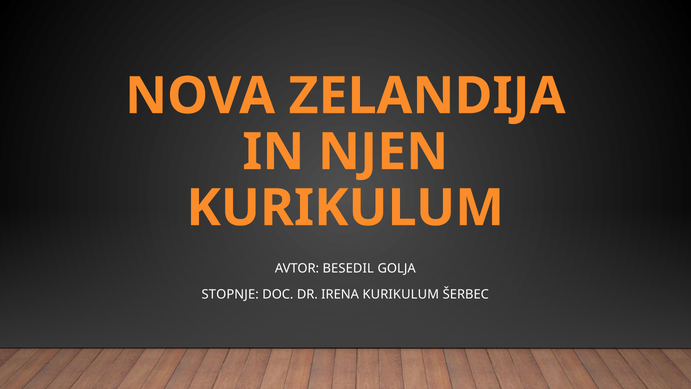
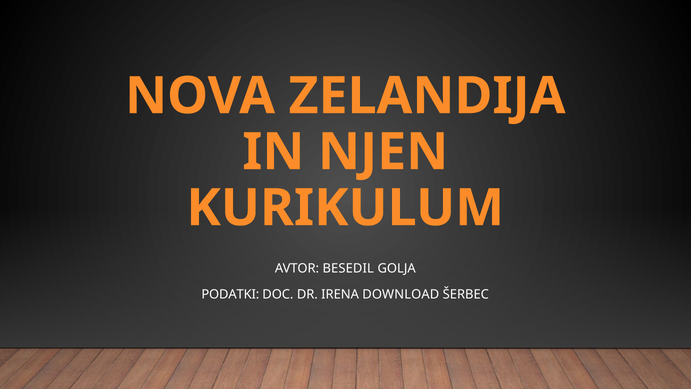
STOPNJE: STOPNJE -> PODATKI (230, 294)
IRENA KURIKULUM: KURIKULUM -> DOWNLOAD (401, 294)
